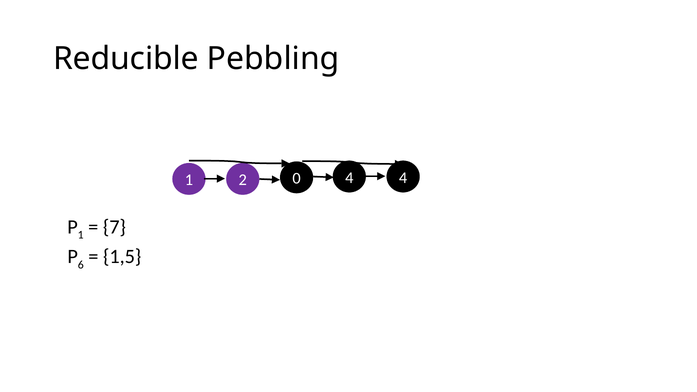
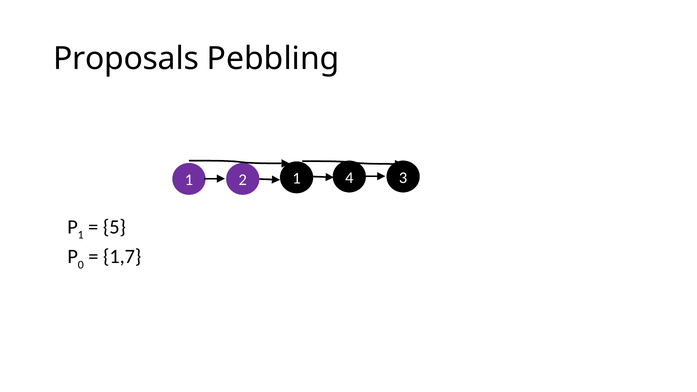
Reducible: Reducible -> Proposals (126, 59)
2 0: 0 -> 1 (297, 179)
4 4: 4 -> 3 (403, 178)
7: 7 -> 5 (114, 227)
6: 6 -> 0 (81, 265)
1,5: 1,5 -> 1,7 (122, 257)
